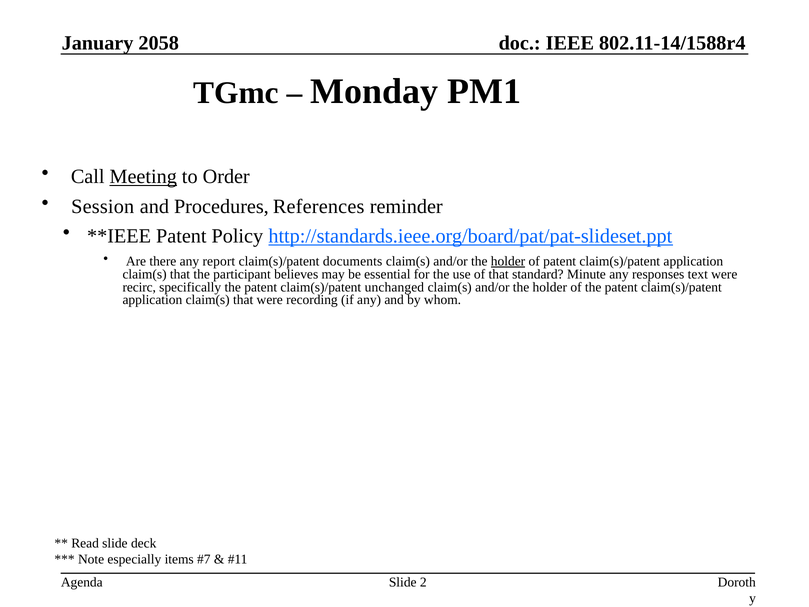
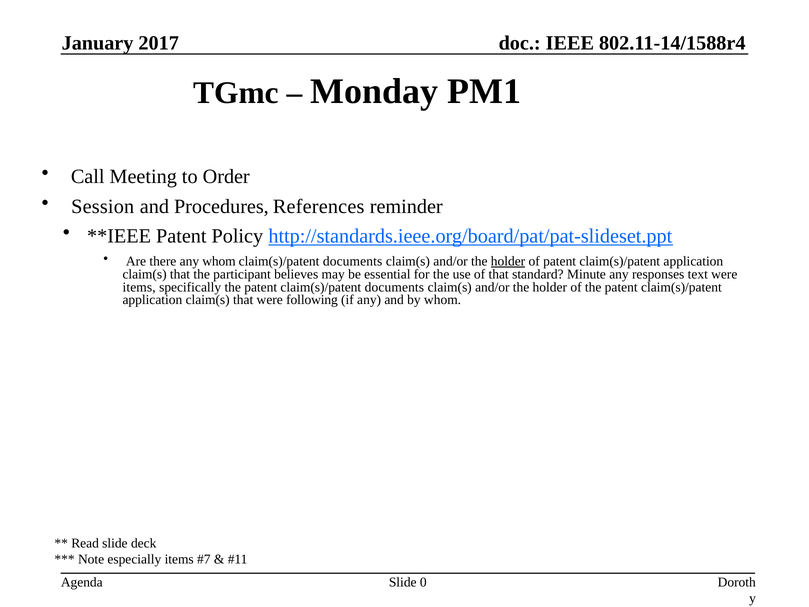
2058: 2058 -> 2017 (159, 43)
Meeting underline: present -> none (143, 177)
any report: report -> whom (219, 261)
recirc: recirc -> items (139, 287)
patent claim(s)/patent unchanged: unchanged -> documents (394, 287)
recording: recording -> following (312, 300)
2: 2 -> 0 (423, 582)
